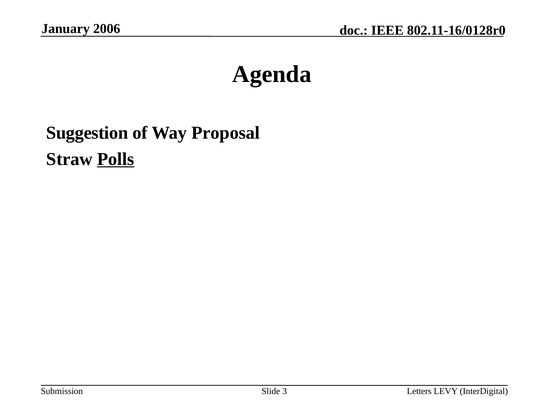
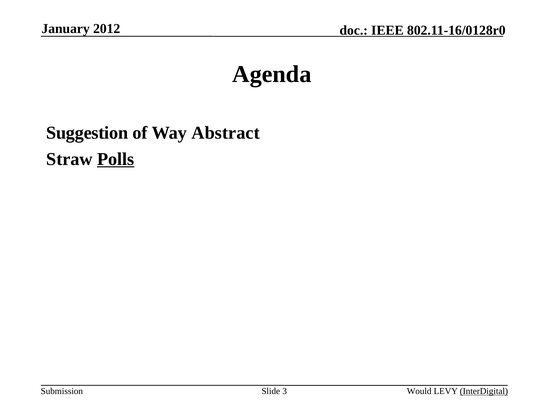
2006: 2006 -> 2012 (107, 29)
Proposal: Proposal -> Abstract (226, 133)
Letters: Letters -> Would (419, 391)
InterDigital underline: none -> present (484, 391)
